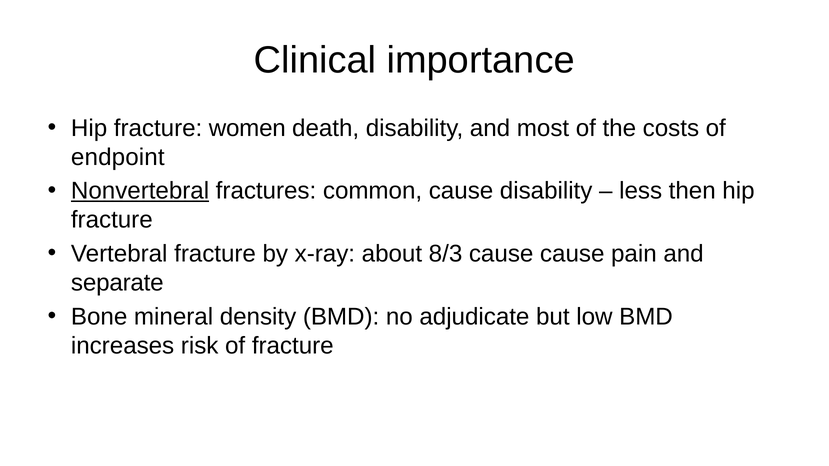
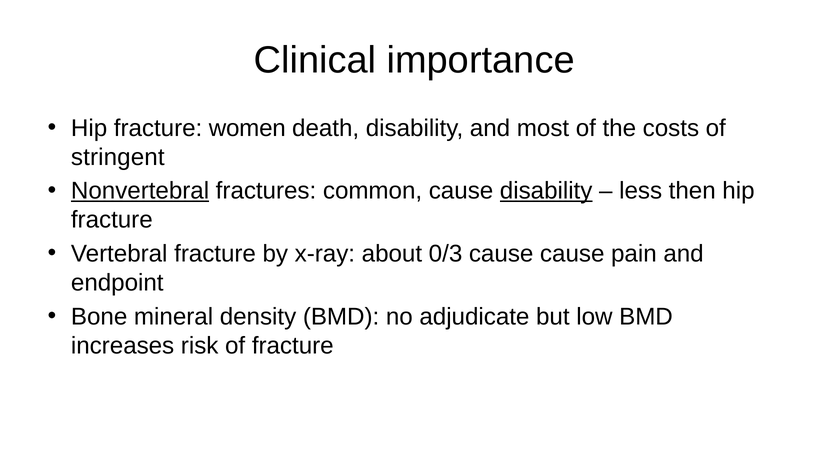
endpoint: endpoint -> stringent (118, 157)
disability underline: none -> present (546, 191)
8/3: 8/3 -> 0/3 (446, 254)
separate: separate -> endpoint (117, 283)
